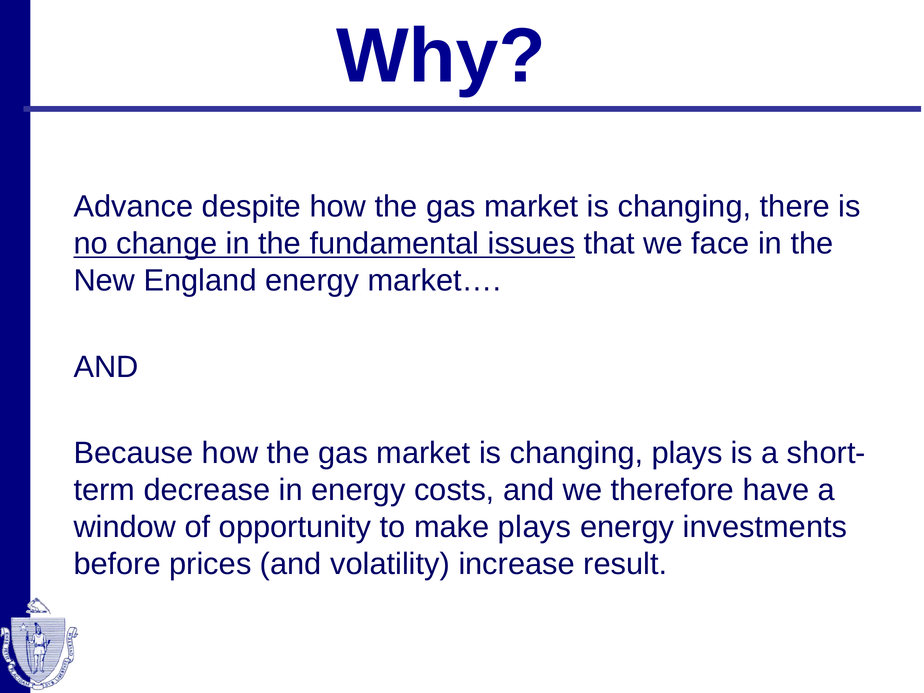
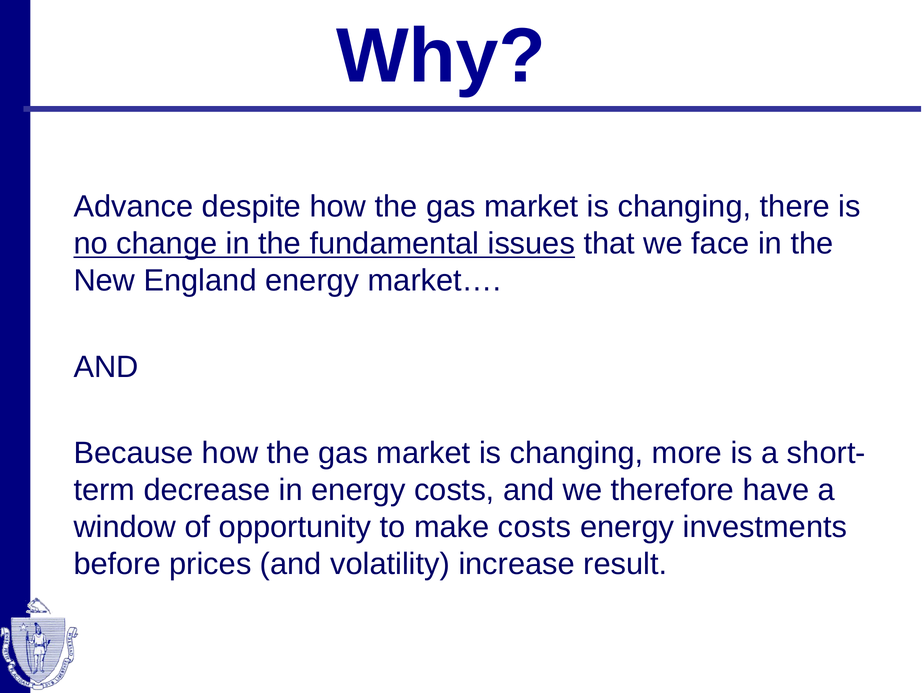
changing plays: plays -> more (687, 453)
make plays: plays -> costs (535, 527)
